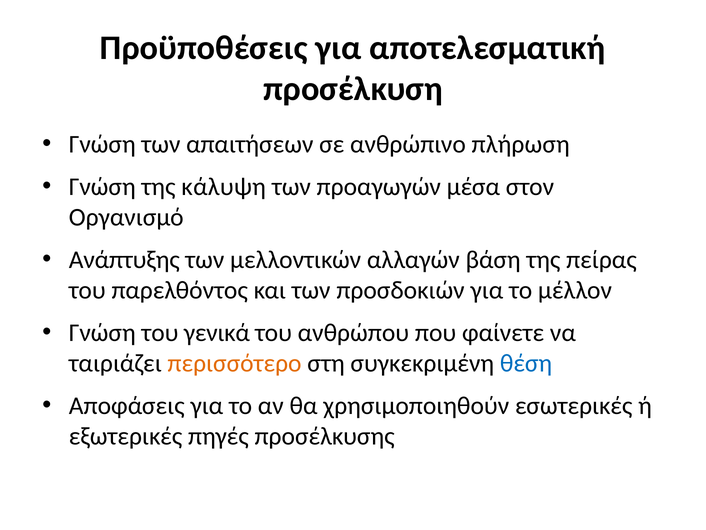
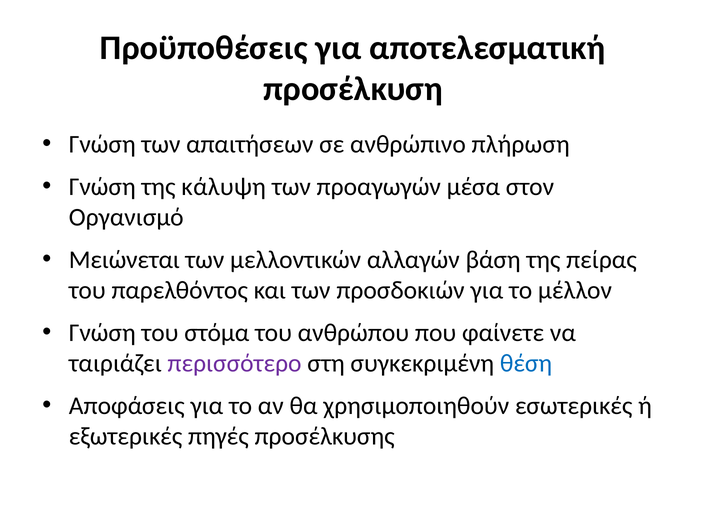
Ανάπτυξης: Ανάπτυξης -> Μειώνεται (124, 259)
γενικά: γενικά -> στόμα (217, 332)
περισσότερο colour: orange -> purple (234, 363)
